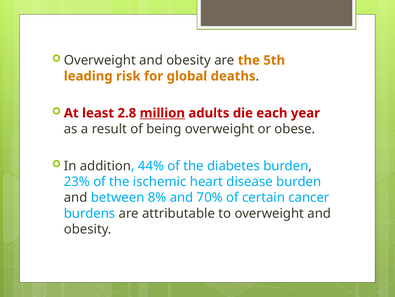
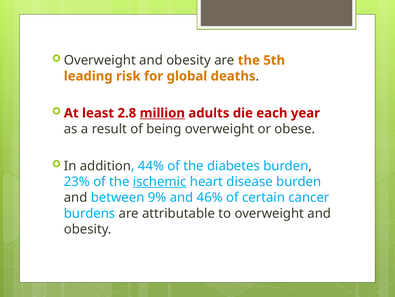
ischemic underline: none -> present (160, 181)
8%: 8% -> 9% (157, 197)
70%: 70% -> 46% (210, 197)
